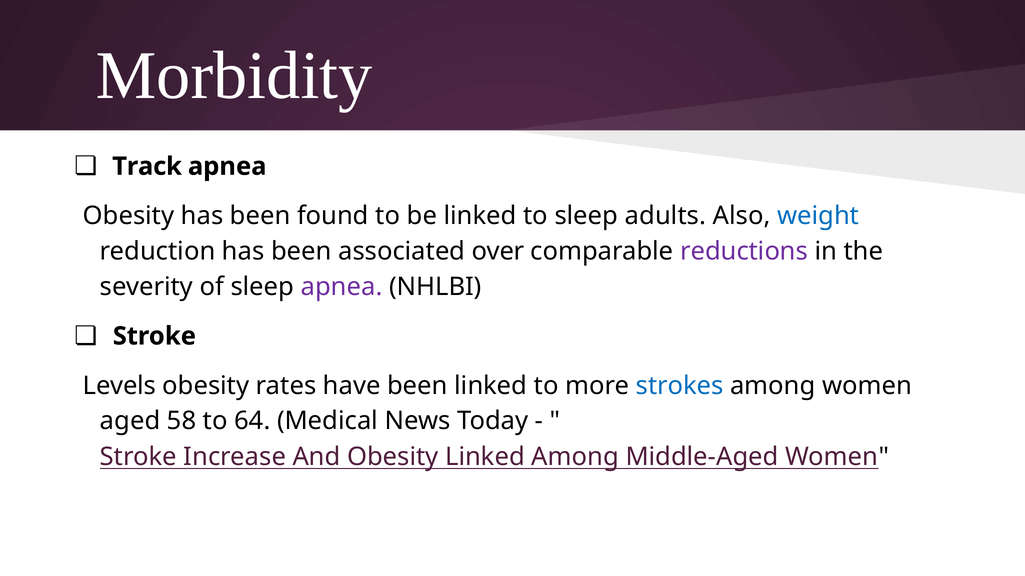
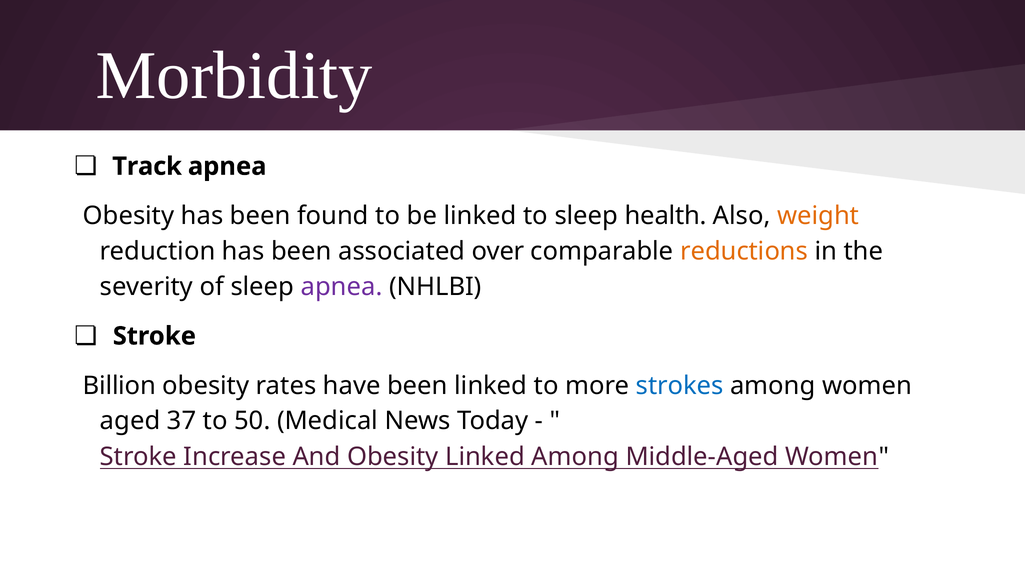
adults: adults -> health (666, 216)
weight colour: blue -> orange (818, 216)
reductions colour: purple -> orange (744, 252)
Levels: Levels -> Billion (119, 386)
58: 58 -> 37 (182, 421)
64: 64 -> 50 (252, 421)
